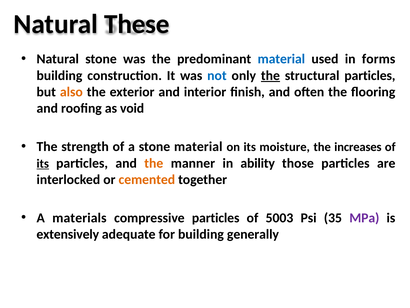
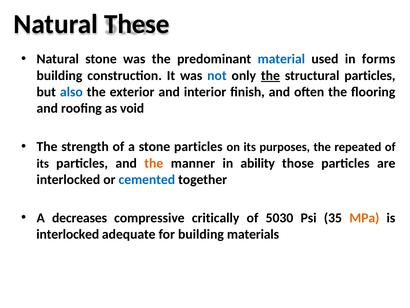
also colour: orange -> blue (71, 92)
stone material: material -> particles (198, 146)
moisture: moisture -> purposes (285, 147)
increases: increases -> repeated (358, 147)
its underline: present -> none (43, 163)
cemented colour: orange -> blue (147, 179)
materials: materials -> decreases (80, 218)
compressive particles: particles -> critically (216, 218)
5003: 5003 -> 5030 (279, 218)
MPa colour: purple -> orange (364, 218)
extensively: extensively -> interlocked (68, 234)
generally: generally -> materials (253, 234)
